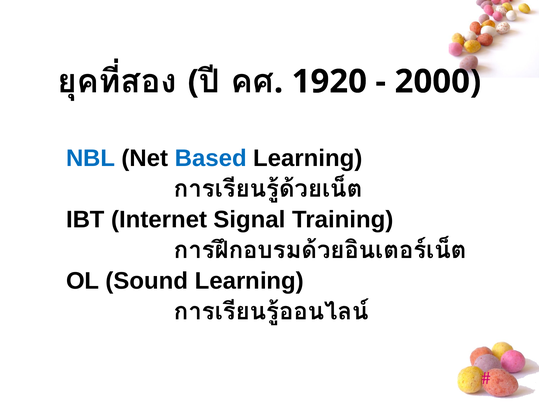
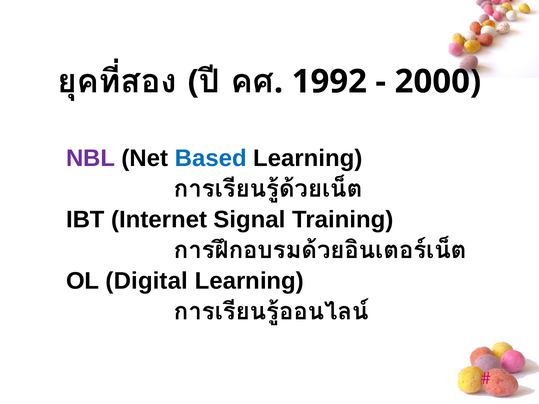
1920: 1920 -> 1992 (329, 82)
NBL colour: blue -> purple (91, 158)
Sound: Sound -> Digital (147, 281)
